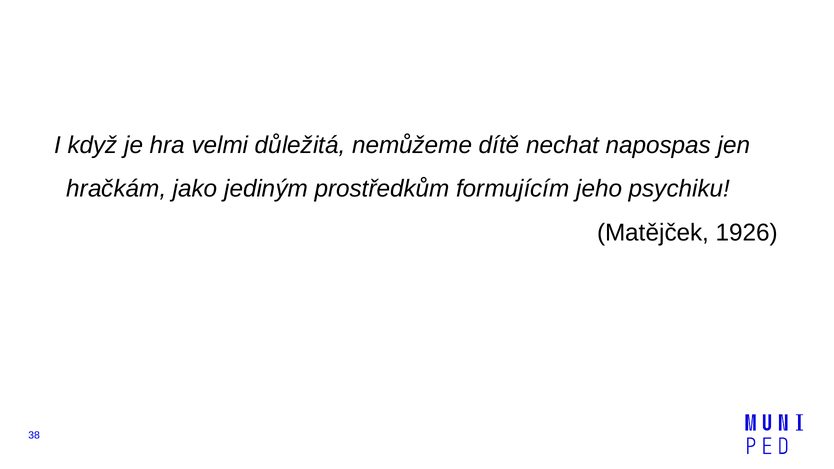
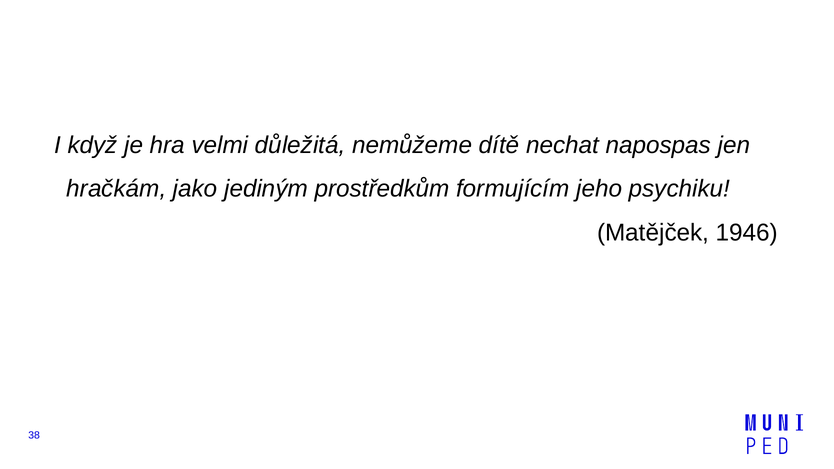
1926: 1926 -> 1946 (747, 233)
